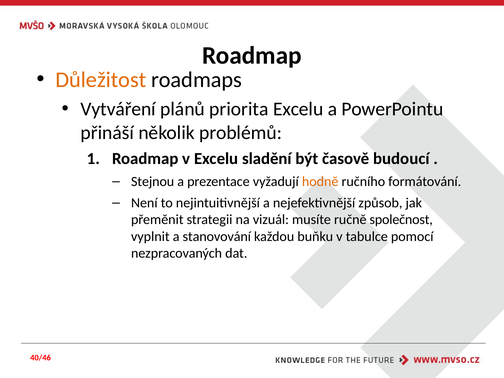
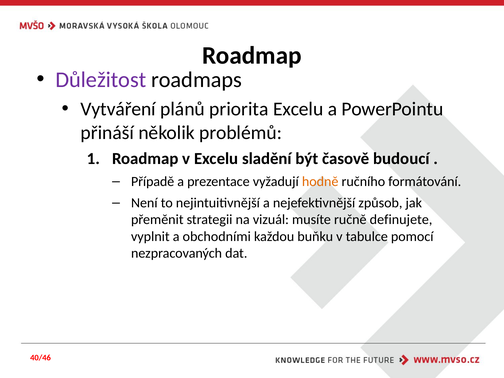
Důležitost colour: orange -> purple (101, 80)
Stejnou: Stejnou -> Případě (153, 182)
společnost: společnost -> definujete (401, 220)
stanovování: stanovování -> obchodními (217, 237)
